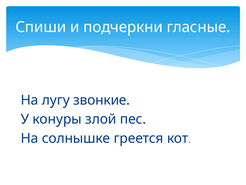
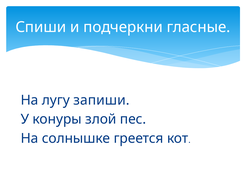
звонкие: звонкие -> запиши (101, 100)
